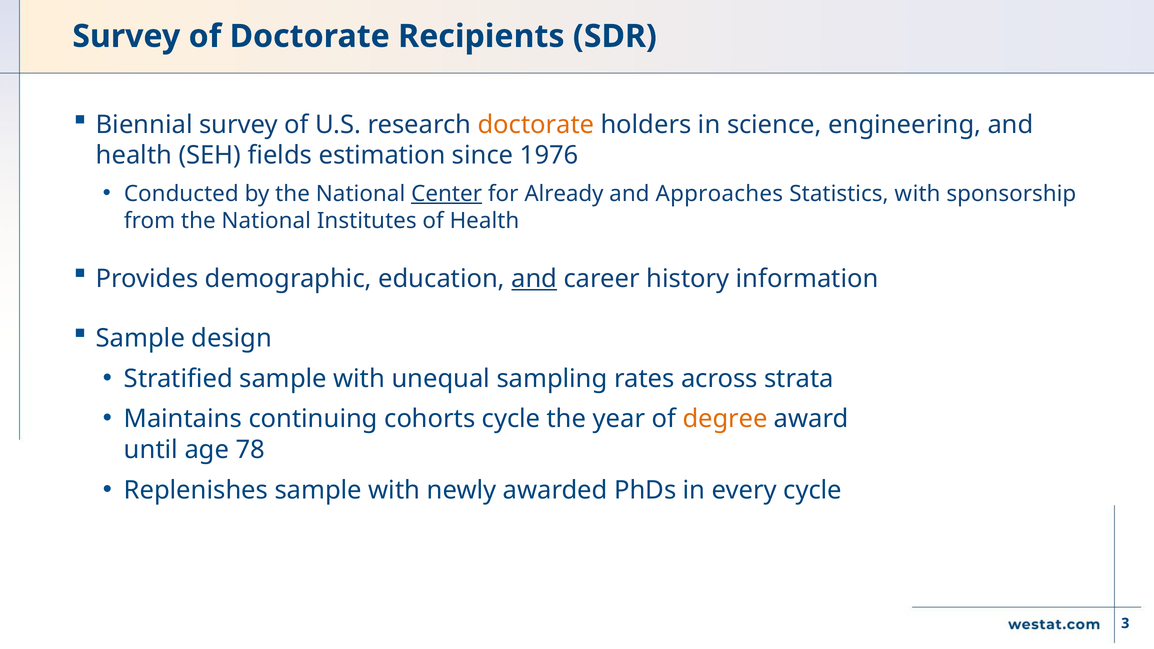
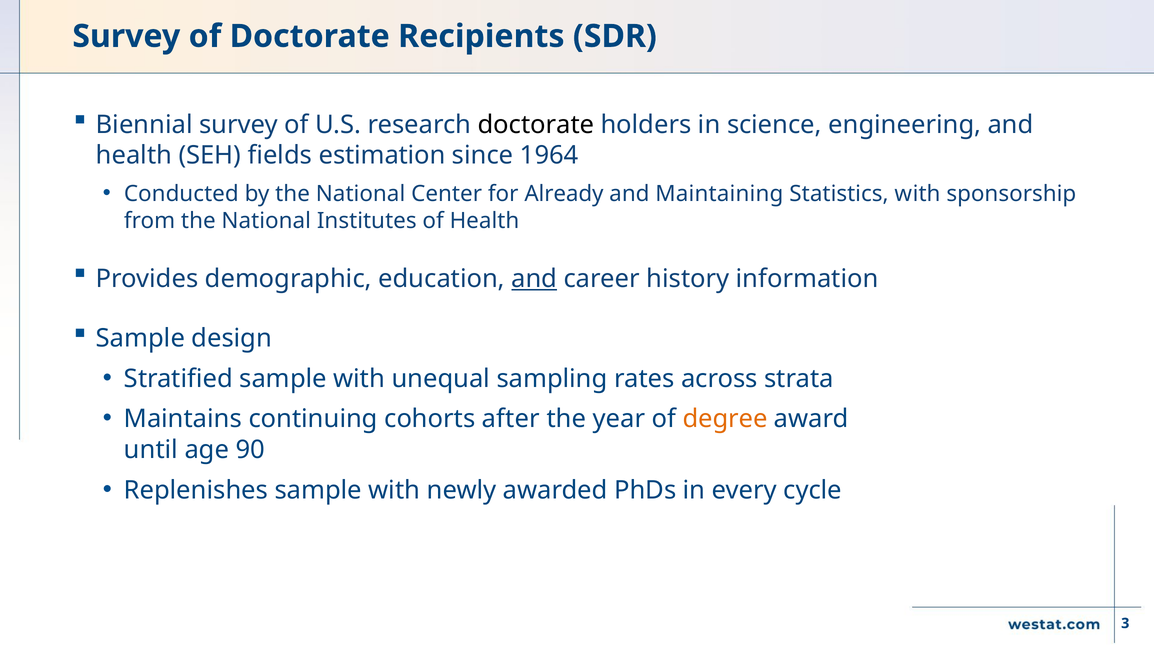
doctorate colour: orange -> black (536, 125)
1976: 1976 -> 1964 (549, 156)
Center underline: present -> none (447, 194)
Approaches: Approaches -> Maintaining (719, 194)
cohorts cycle: cycle -> after (511, 419)
78: 78 -> 90 (250, 450)
